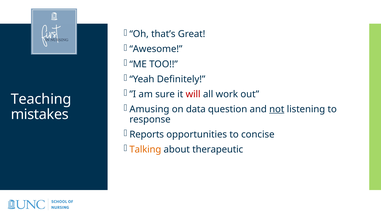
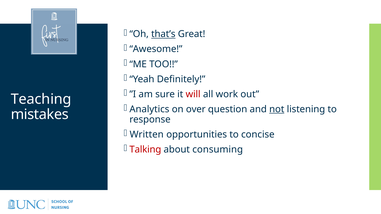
that’s underline: none -> present (163, 34)
Amusing: Amusing -> Analytics (149, 109)
data: data -> over (196, 109)
Reports: Reports -> Written (147, 135)
Talking colour: orange -> red (145, 150)
therapeutic: therapeutic -> consuming (218, 150)
